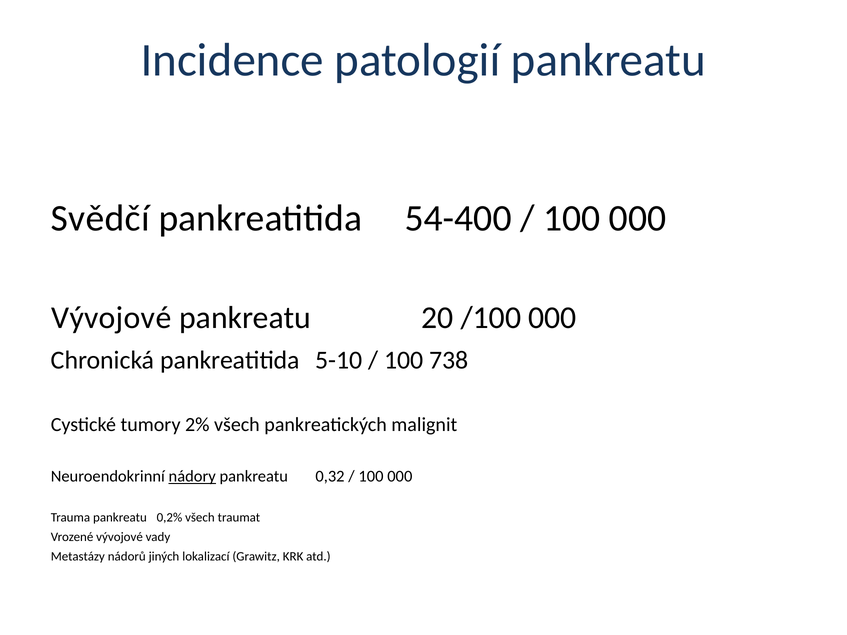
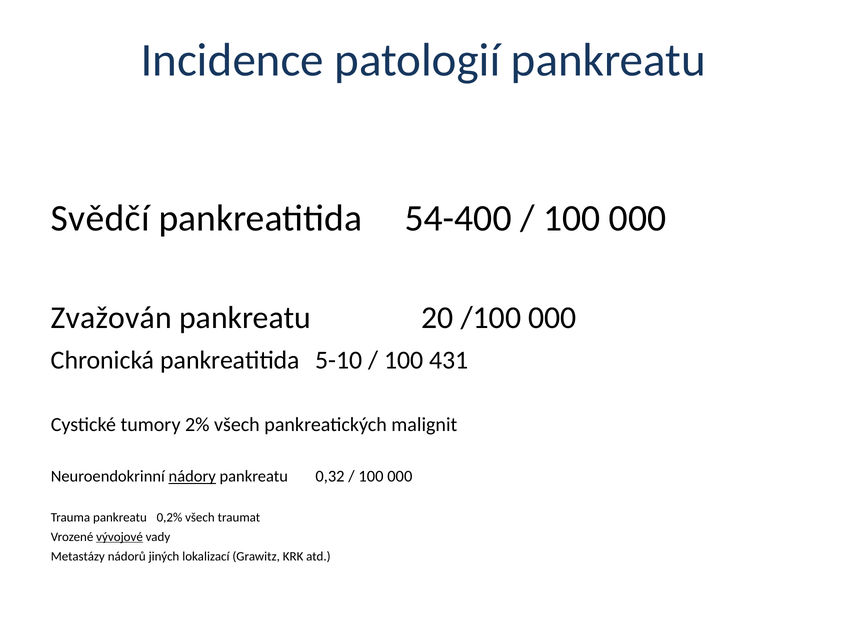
Vývojové: Vývojové -> Zvažován (111, 318)
738: 738 -> 431 (449, 360)
vývojové underline: none -> present (120, 537)
